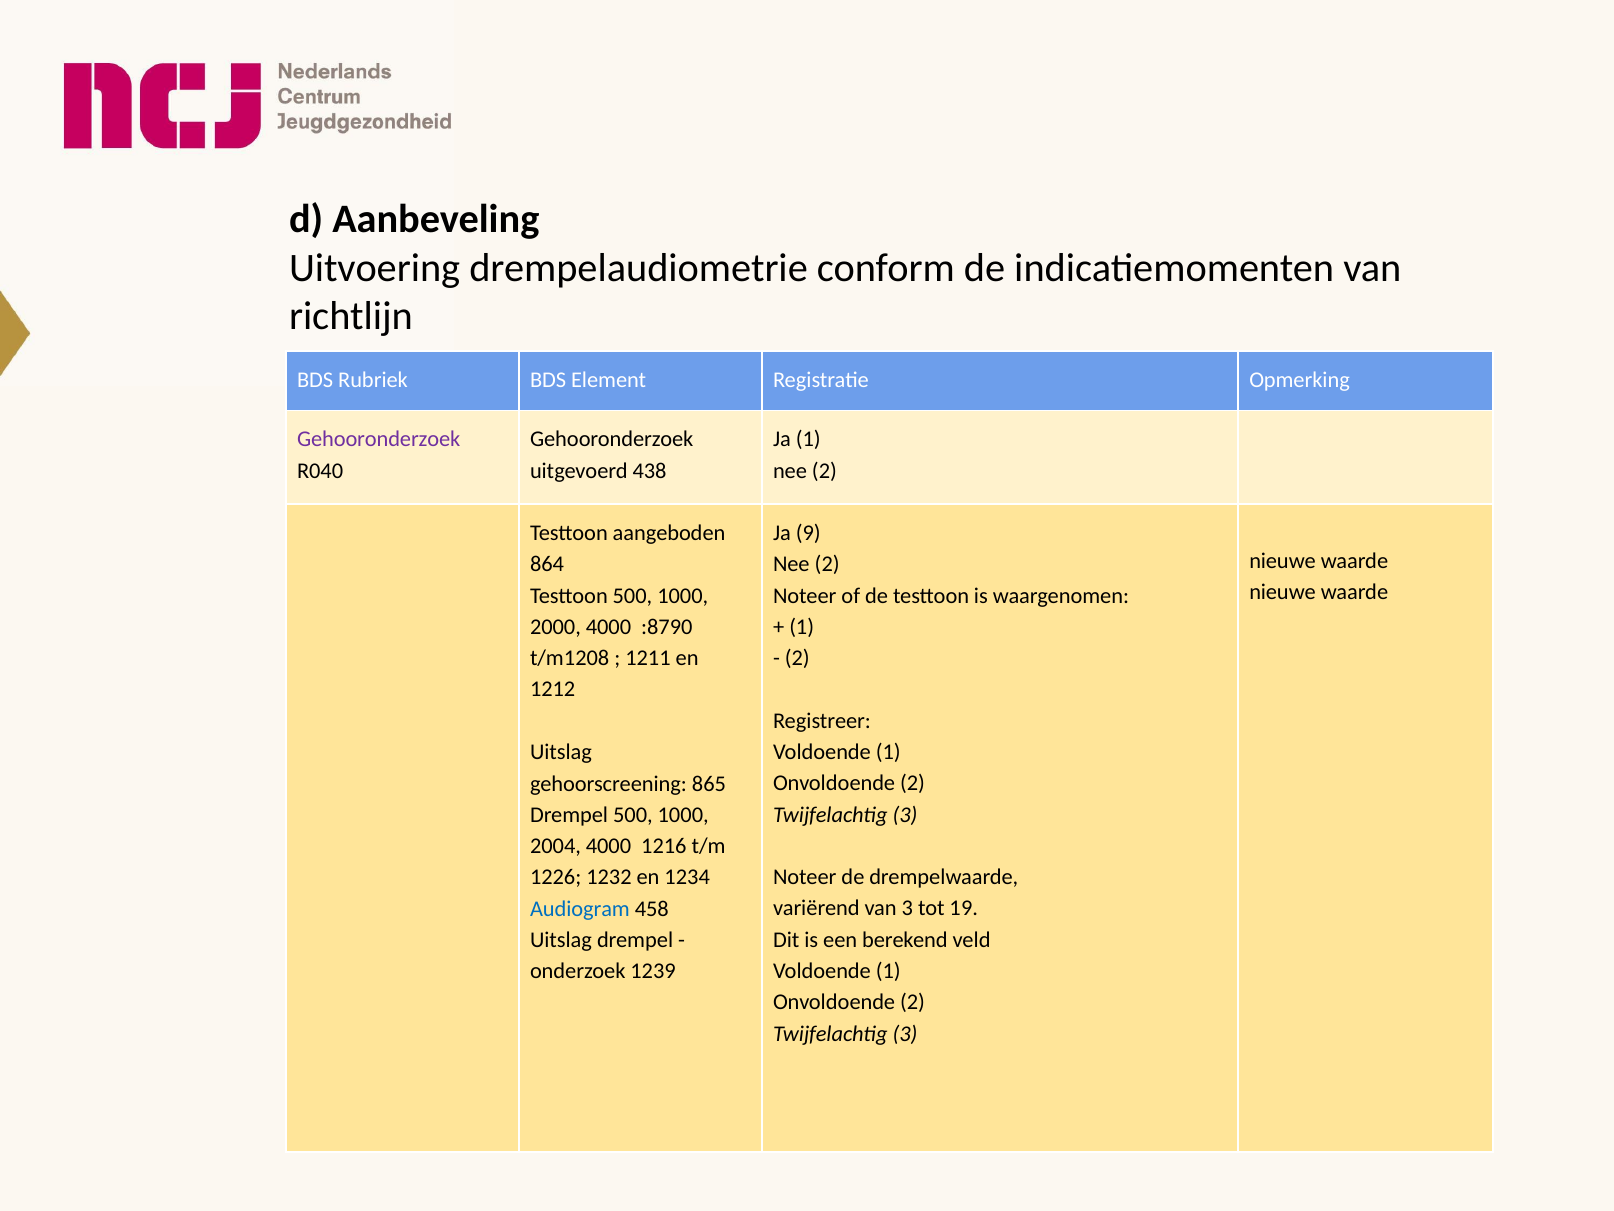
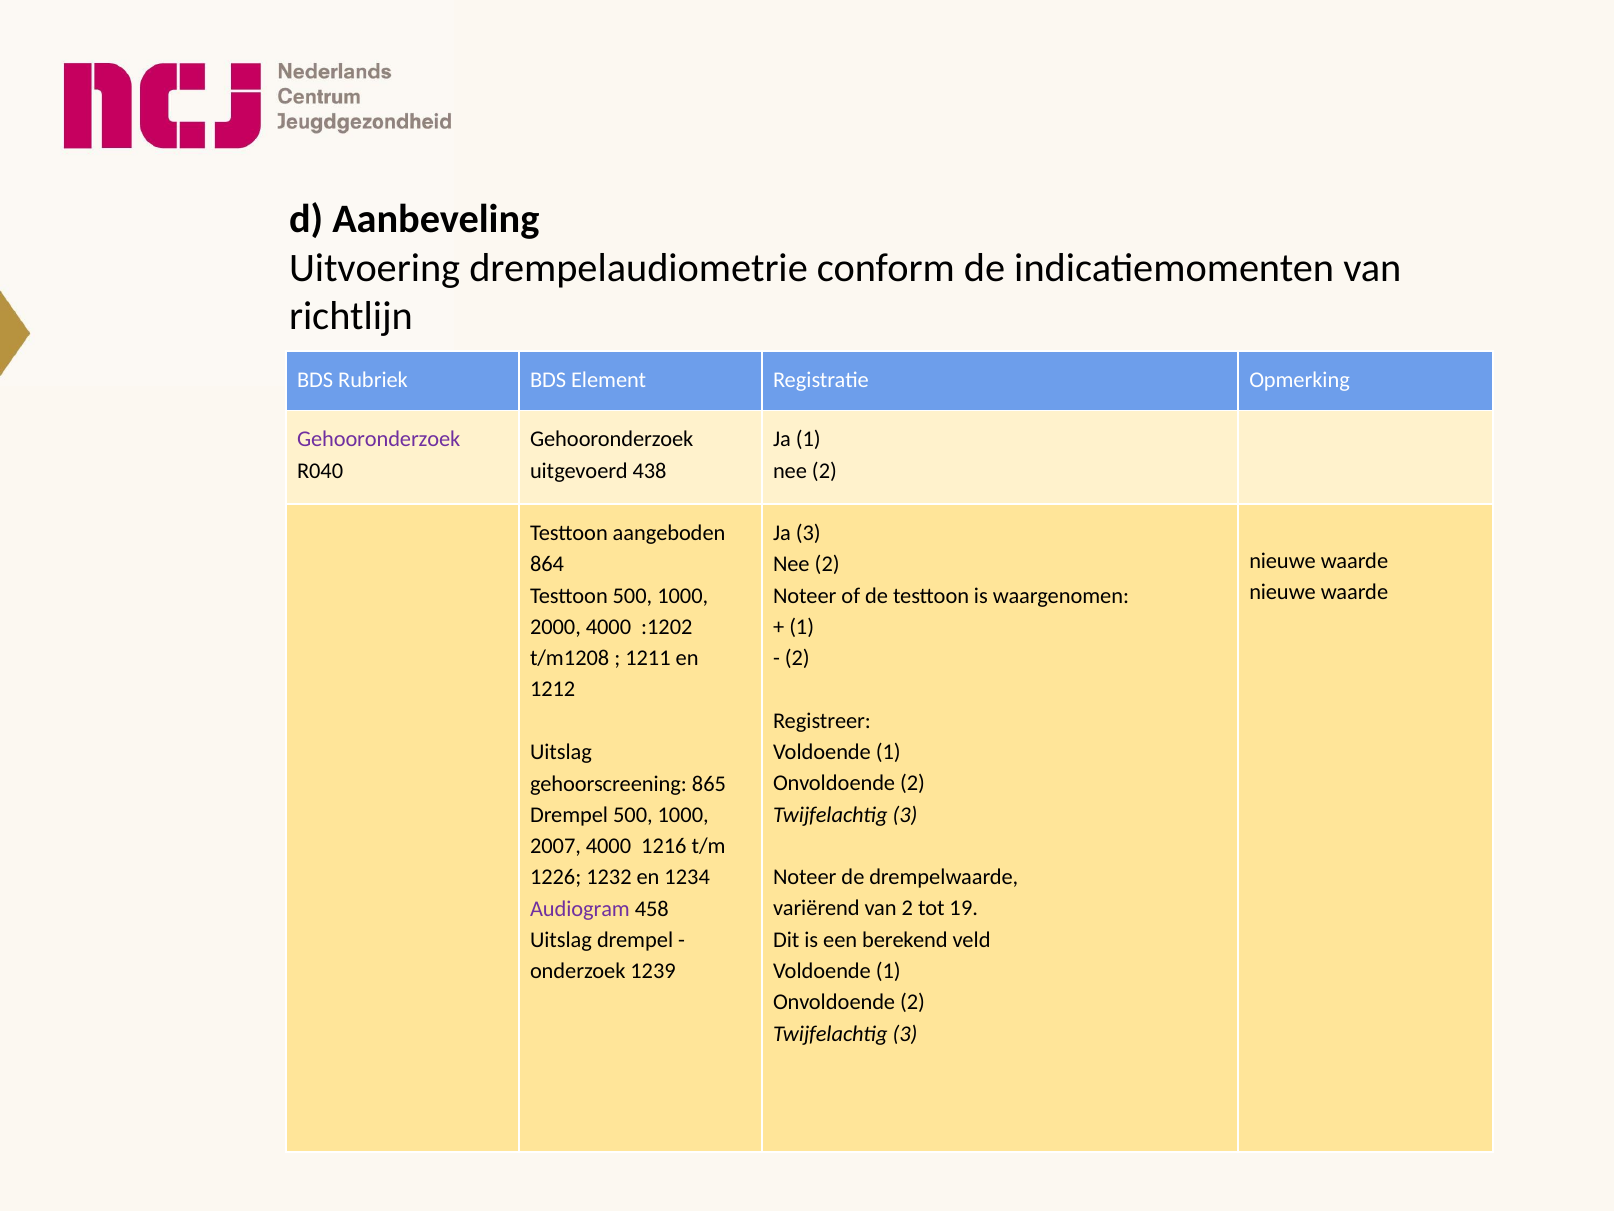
Ja 9: 9 -> 3 (808, 533)
:8790: :8790 -> :1202 (667, 627)
2004: 2004 -> 2007 (556, 846)
van 3: 3 -> 2 (907, 908)
Audiogram colour: blue -> purple (580, 908)
